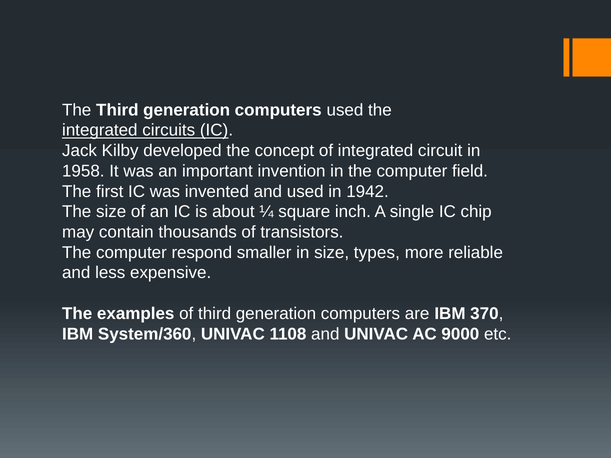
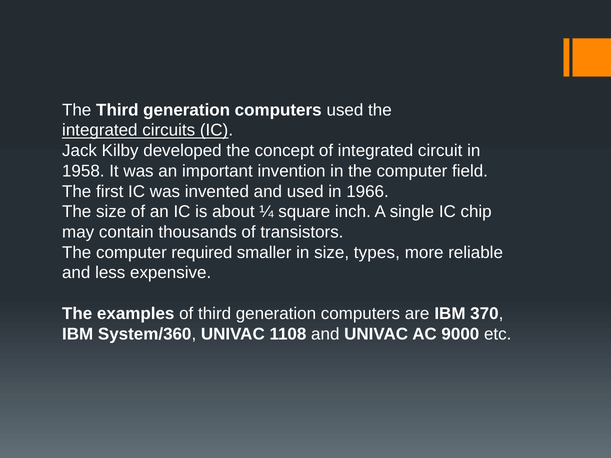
1942: 1942 -> 1966 (368, 192)
respond: respond -> required (202, 253)
